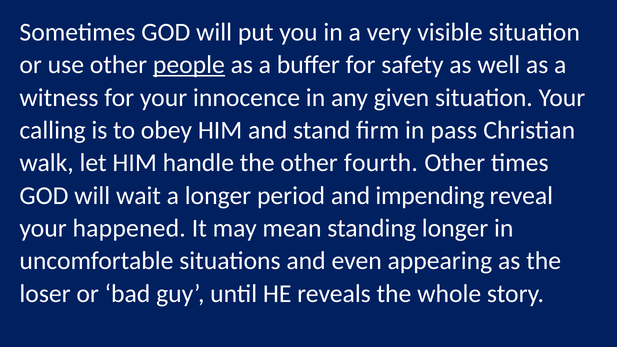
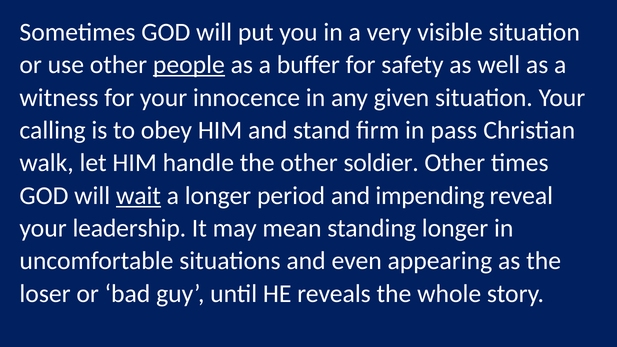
fourth: fourth -> soldier (381, 163)
wait underline: none -> present (138, 196)
happened: happened -> leadership (129, 228)
